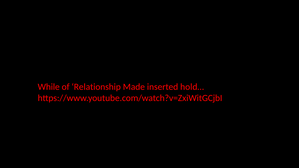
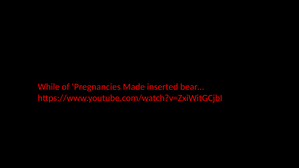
Relationship: Relationship -> Pregnancies (96, 87)
hold…: hold… -> bear… (192, 87)
